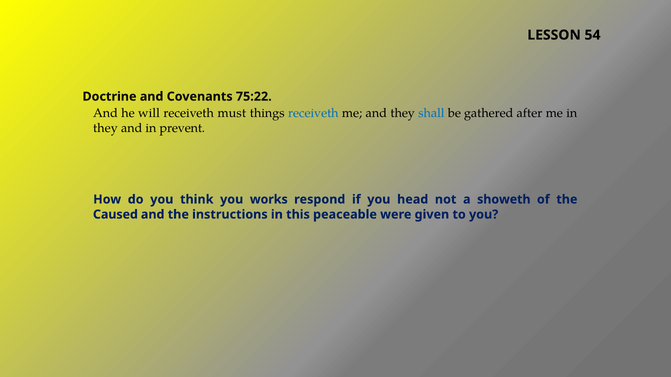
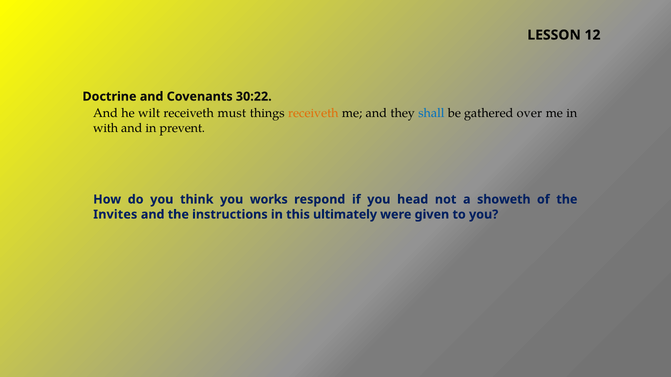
54: 54 -> 12 (593, 35)
75:22: 75:22 -> 30:22 (254, 97)
will: will -> wilt (149, 113)
receiveth colour: blue -> orange (313, 113)
after: after -> over (529, 113)
they: they -> with (106, 128)
Caused: Caused -> Invites (115, 215)
peaceable: peaceable -> ultimately (345, 215)
